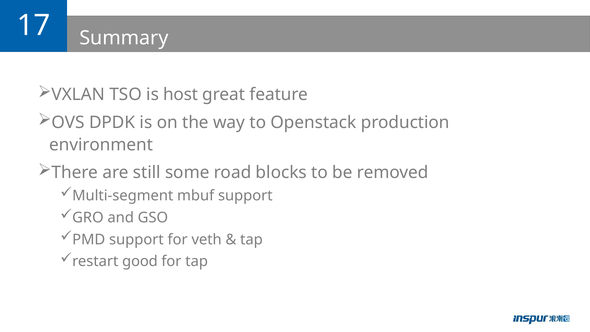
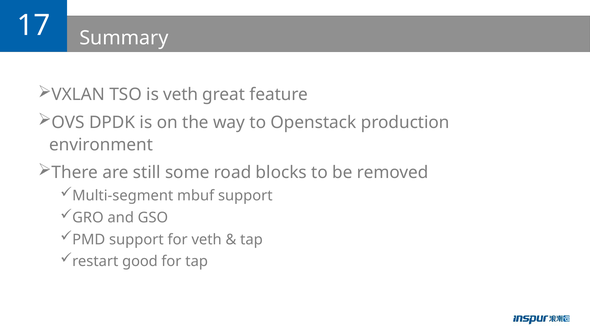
is host: host -> veth (181, 95)
